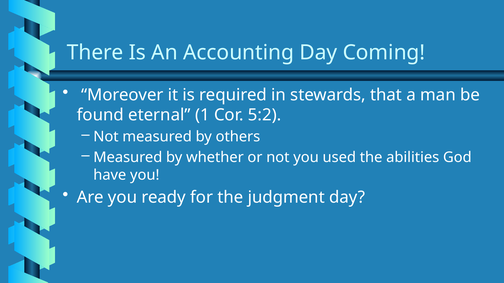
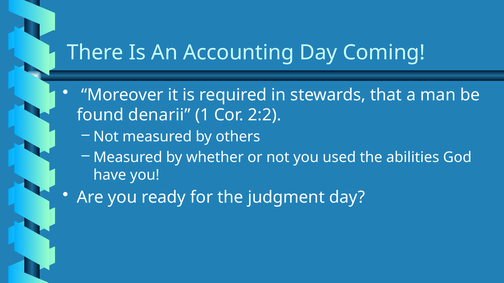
eternal: eternal -> denarii (159, 115)
5:2: 5:2 -> 2:2 (265, 115)
